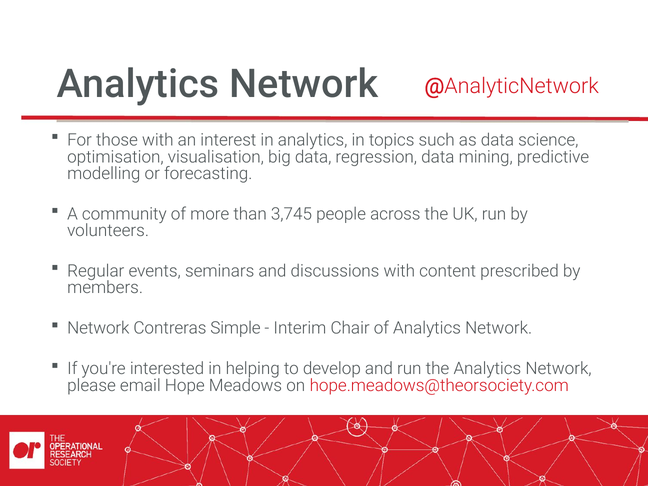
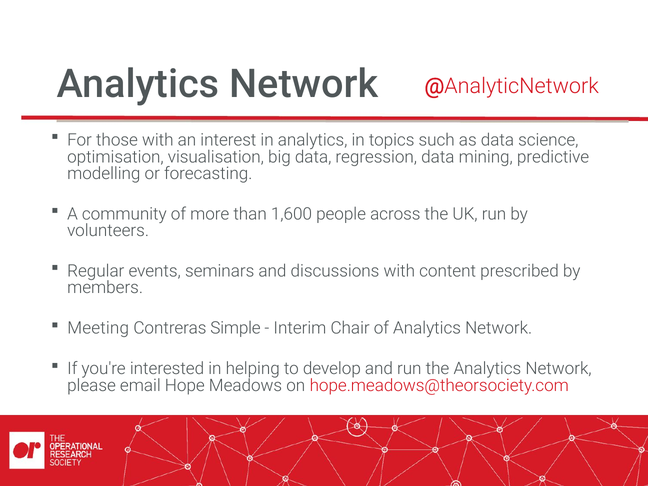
3,745: 3,745 -> 1,600 (291, 214)
Network: Network -> Meeting (98, 328)
